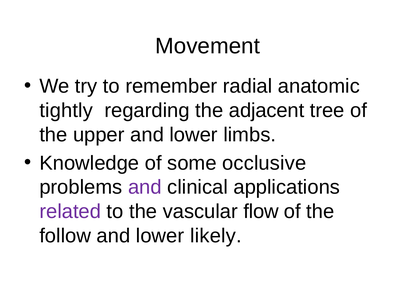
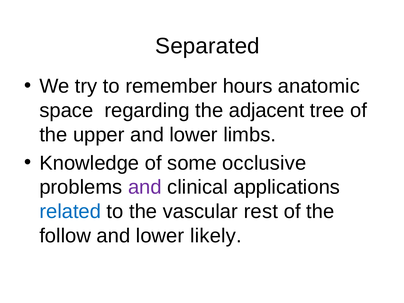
Movement: Movement -> Separated (208, 46)
radial: radial -> hours (248, 86)
tightly: tightly -> space (66, 110)
related colour: purple -> blue (70, 211)
flow: flow -> rest (261, 211)
